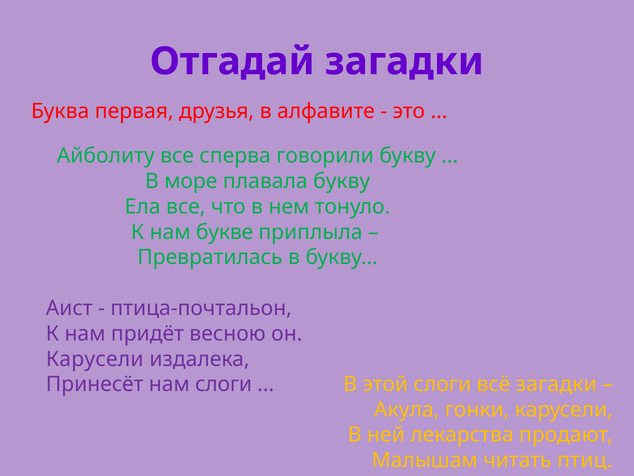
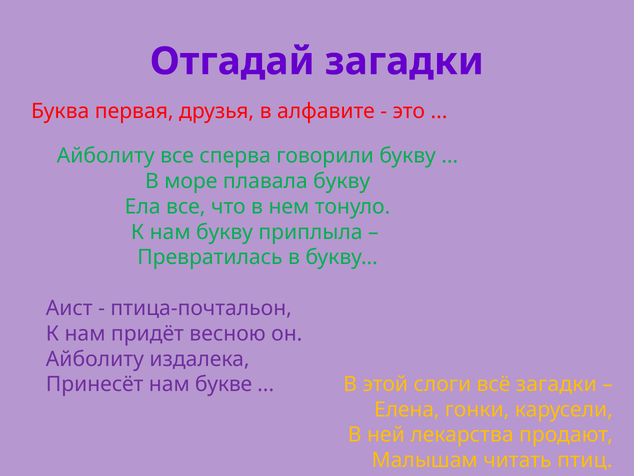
нам букве: букве -> букву (225, 232)
Карусели: Карусели -> Айболиту (95, 359)
нам слоги: слоги -> букве (224, 384)
Акула: Акула -> Елена (407, 409)
